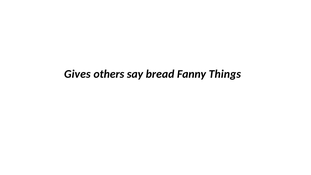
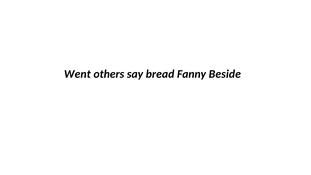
Gives: Gives -> Went (77, 74)
Things: Things -> Beside (225, 74)
